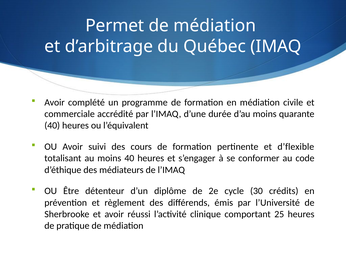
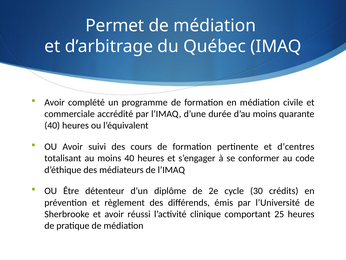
d’flexible: d’flexible -> d’centres (296, 146)
